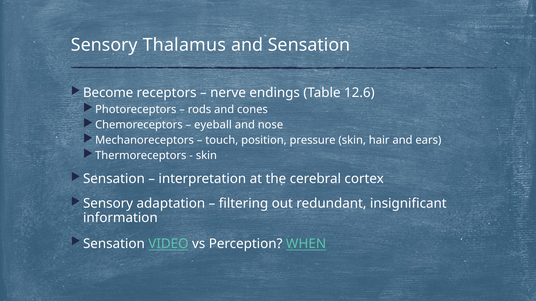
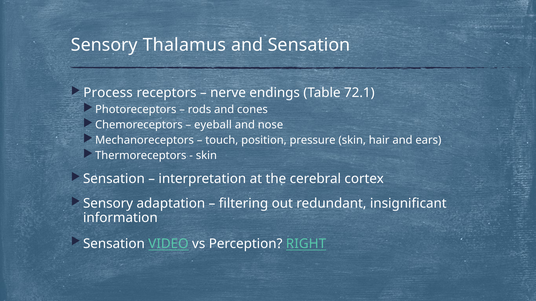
Become: Become -> Process (108, 93)
12.6: 12.6 -> 72.1 (359, 93)
WHEN: WHEN -> RIGHT (306, 244)
